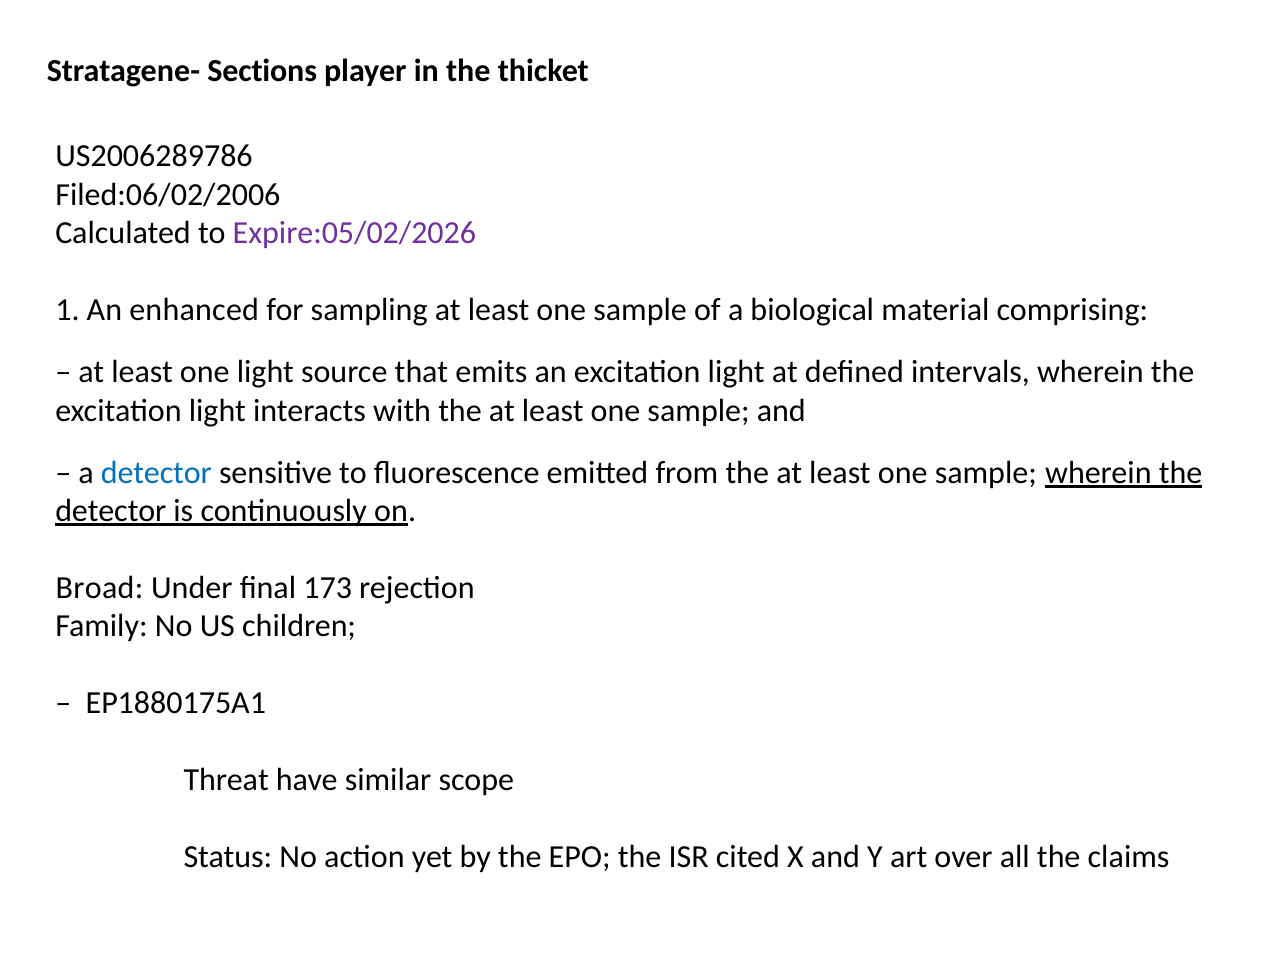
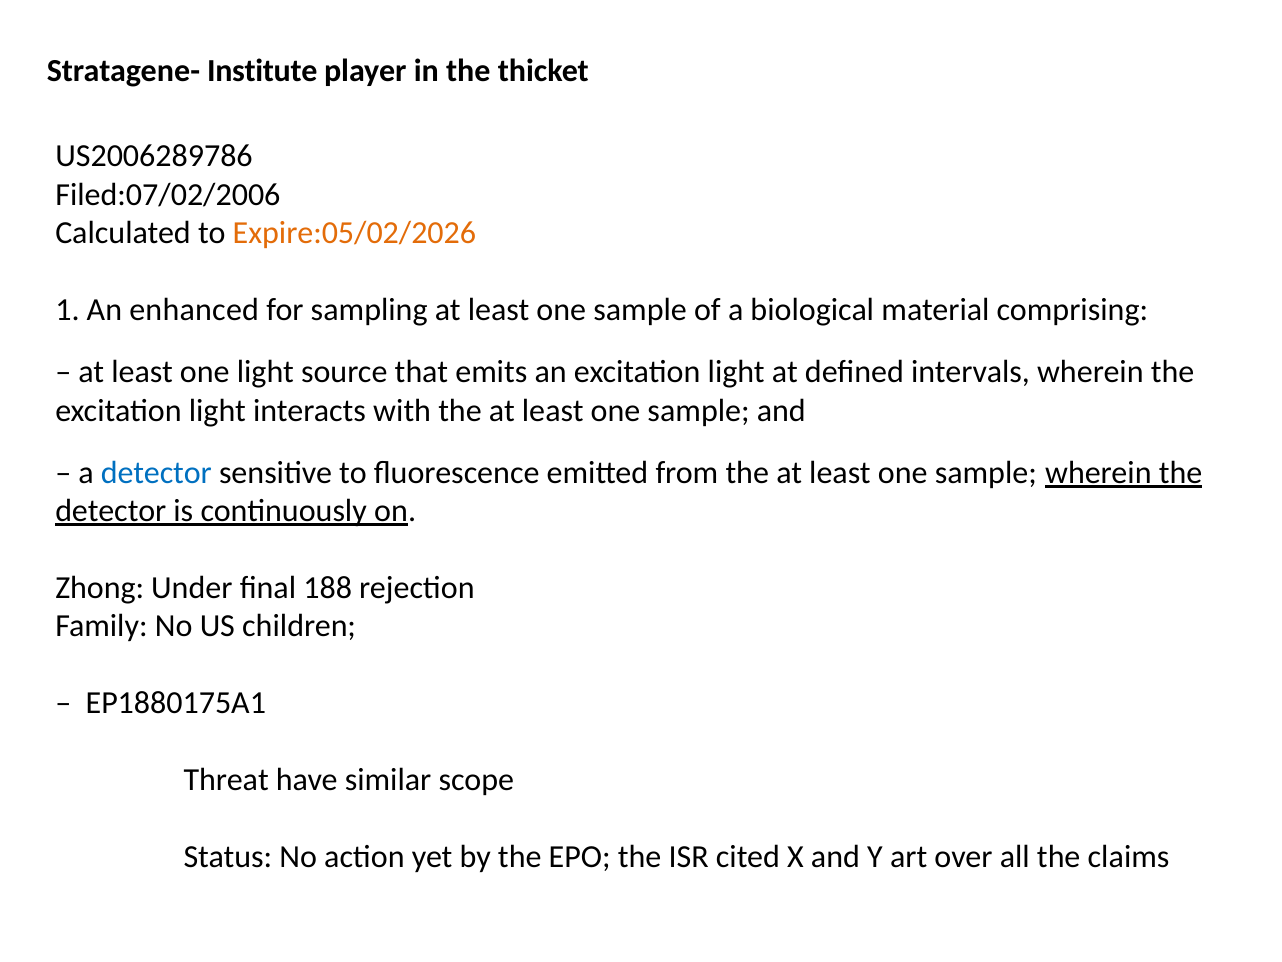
Sections: Sections -> Institute (262, 70)
Filed:06/02/2006: Filed:06/02/2006 -> Filed:07/02/2006 (168, 194)
Expire:05/02/2026 colour: purple -> orange (354, 233)
Broad: Broad -> Zhong (100, 588)
173: 173 -> 188 (328, 588)
